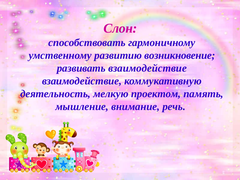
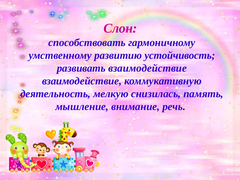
возникновение: возникновение -> устойчивость (180, 55)
проектом: проектом -> снизилась (156, 94)
